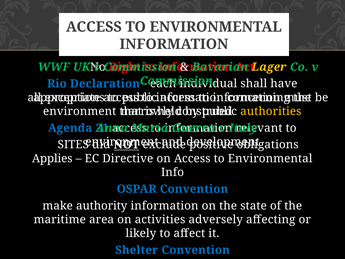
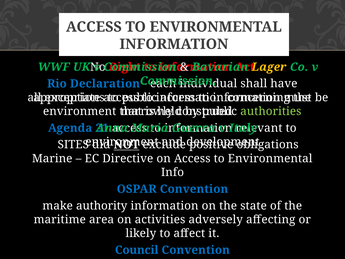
authorities colour: yellow -> light green (271, 111)
Applies: Applies -> Marine (52, 158)
Shelter: Shelter -> Council (137, 250)
